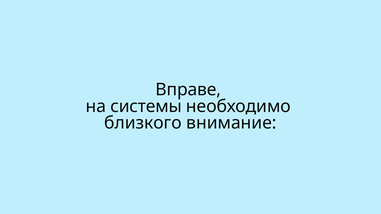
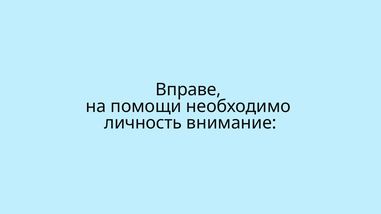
системы: системы -> помощи (146, 106)
близкого: близкого -> личность (143, 123)
